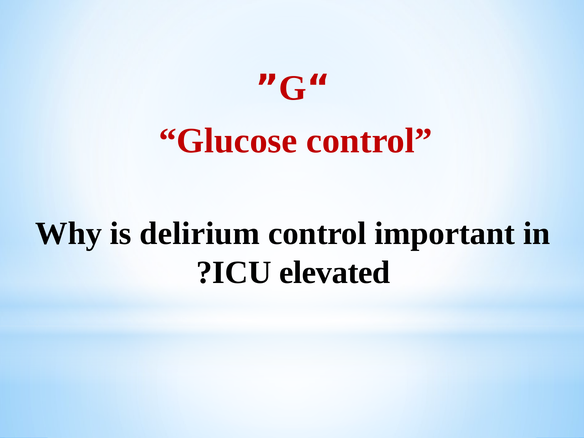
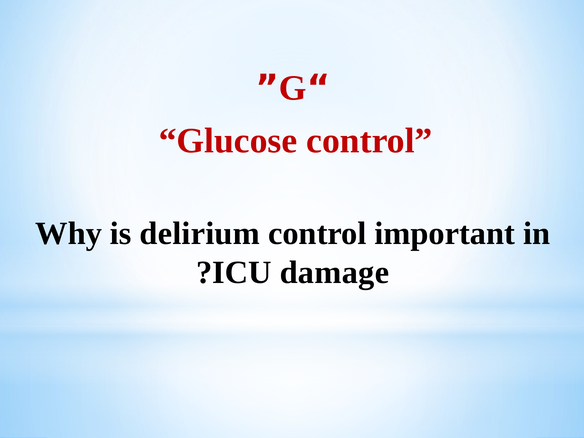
elevated: elevated -> damage (334, 272)
